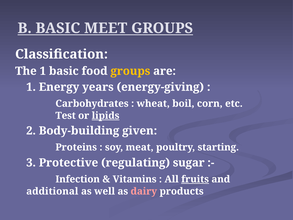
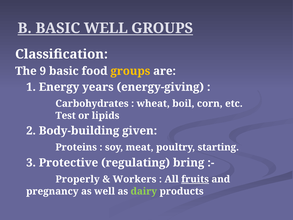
BASIC MEET: MEET -> WELL (106, 28)
The 1: 1 -> 9 (43, 71)
lipids underline: present -> none (106, 115)
sugar: sugar -> bring (189, 163)
Infection: Infection -> Properly (78, 179)
Vitamins: Vitamins -> Workers (135, 179)
additional: additional -> pregnancy (52, 191)
dairy colour: pink -> light green (144, 191)
